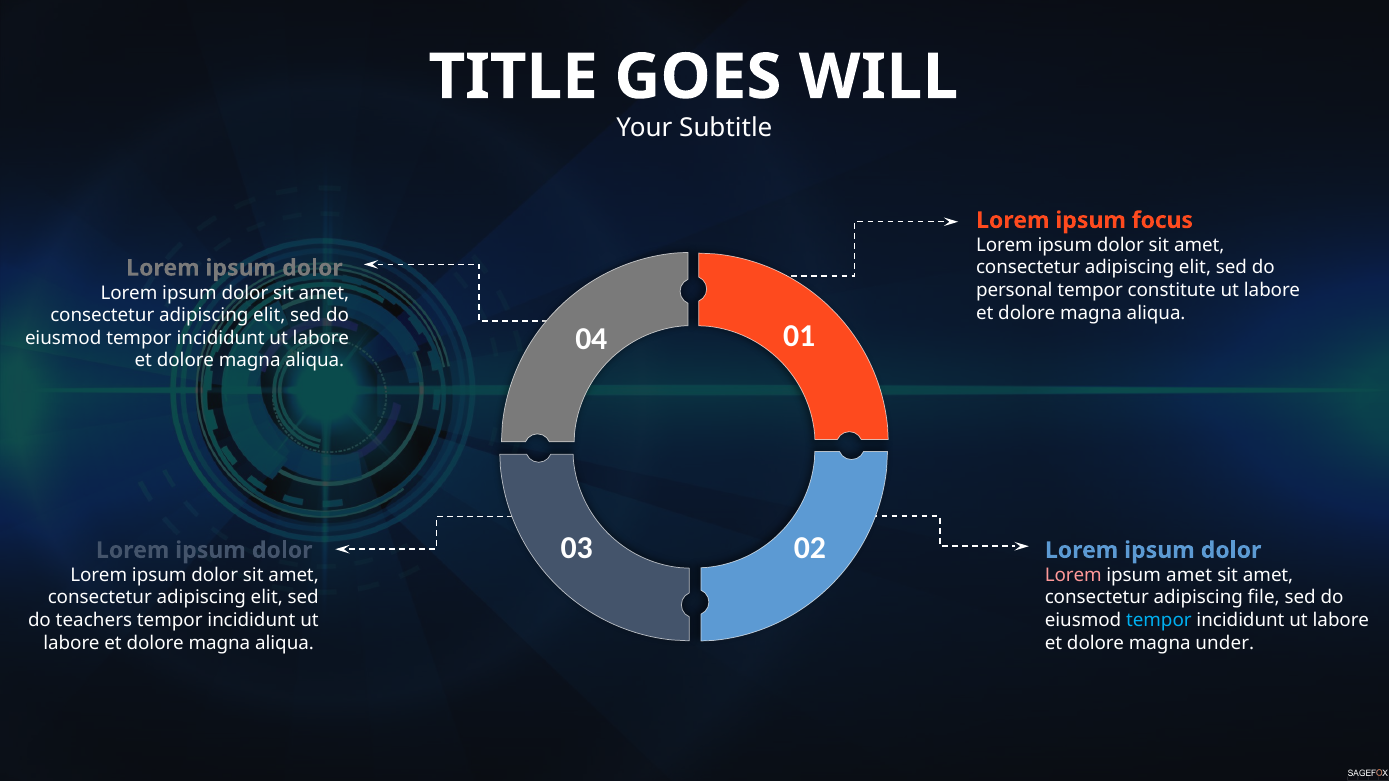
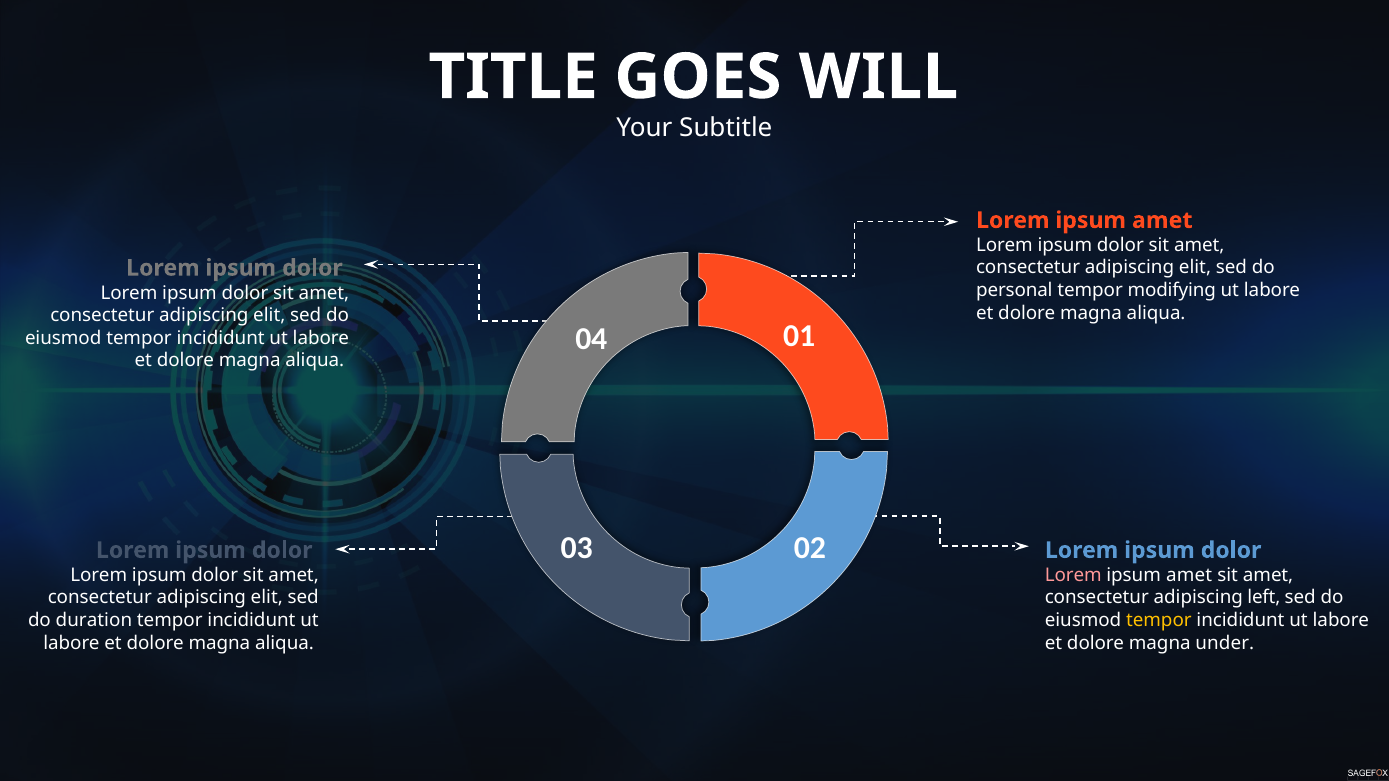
focus: focus -> amet (1162, 220)
constitute: constitute -> modifying (1172, 290)
file: file -> left (1264, 598)
teachers: teachers -> duration (94, 621)
tempor colour: light blue -> yellow (1159, 621)
